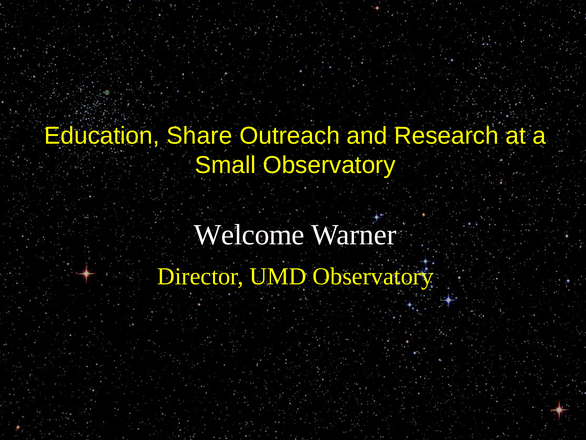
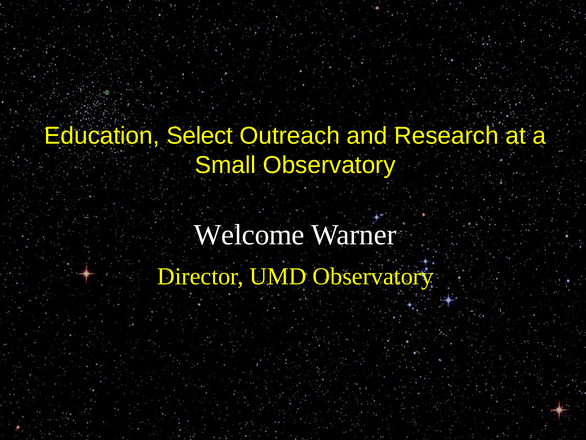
Share: Share -> Select (200, 136)
